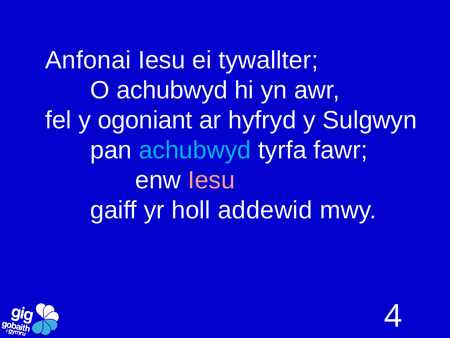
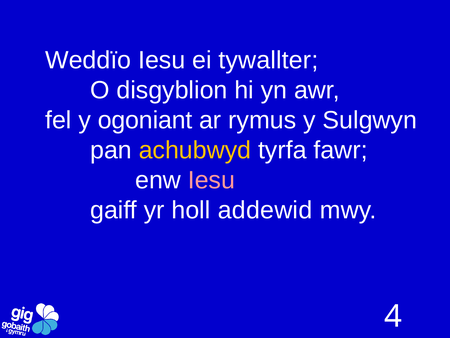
Anfonai: Anfonai -> Weddïo (88, 60)
O achubwyd: achubwyd -> disgyblion (172, 90)
hyfryd: hyfryd -> rymus (262, 120)
achubwyd colour: light blue -> yellow (195, 150)
